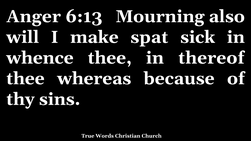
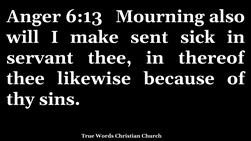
spat: spat -> sent (149, 37)
whence: whence -> servant (40, 58)
whereas: whereas -> likewise (94, 79)
